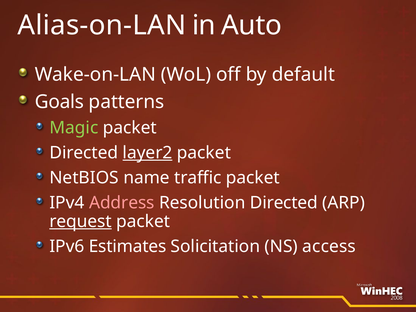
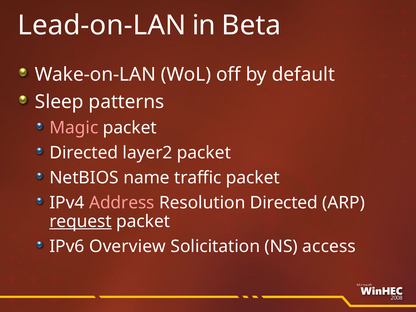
Alias-on-LAN: Alias-on-LAN -> Lead-on-LAN (102, 25)
Auto: Auto -> Beta (251, 25)
Goals: Goals -> Sleep (59, 102)
Magic colour: light green -> pink (74, 128)
layer2 underline: present -> none (148, 153)
Estimates: Estimates -> Overview (127, 246)
